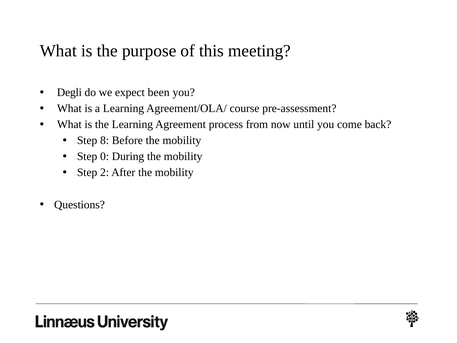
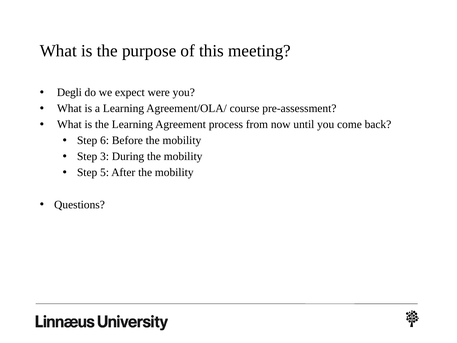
been: been -> were (159, 92)
8: 8 -> 6 (105, 140)
0: 0 -> 3 (105, 156)
2: 2 -> 5 (105, 172)
